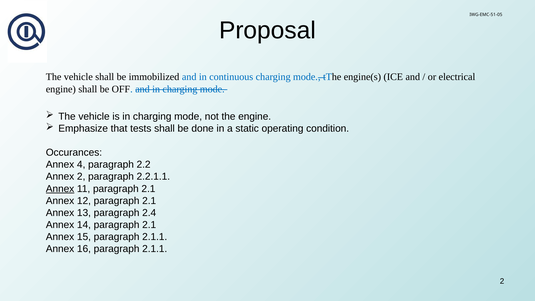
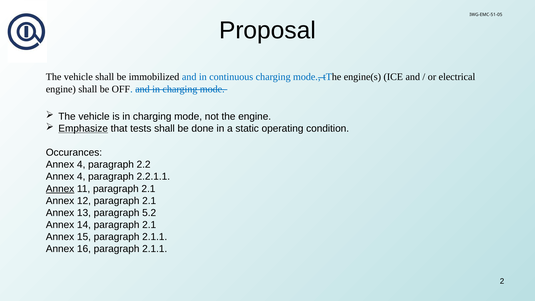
Emphasize underline: none -> present (83, 128)
2: 2 -> 4 (81, 177)
2.4: 2.4 -> 5.2 (149, 213)
